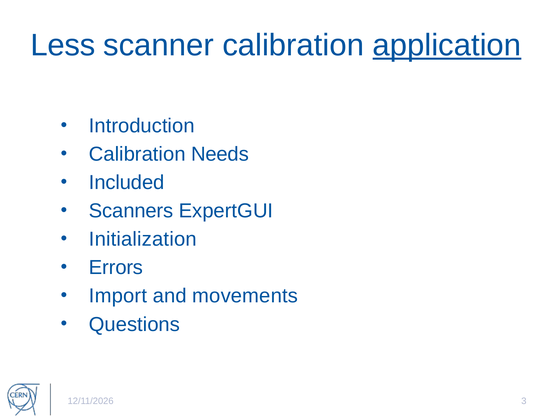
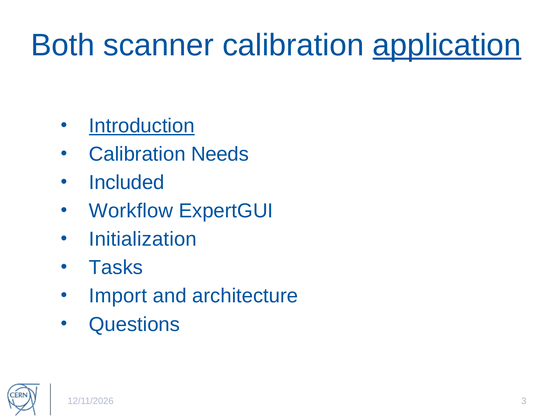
Less: Less -> Both (63, 45)
Introduction underline: none -> present (142, 126)
Scanners: Scanners -> Workflow (131, 211)
Errors: Errors -> Tasks (116, 268)
movements: movements -> architecture (245, 296)
